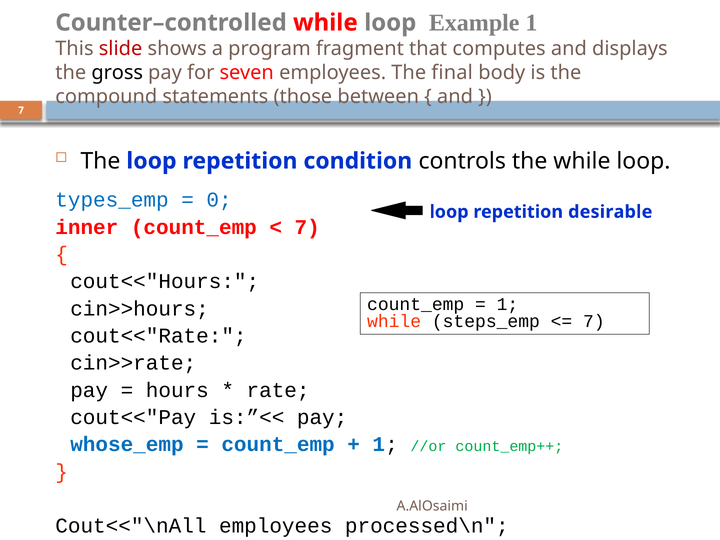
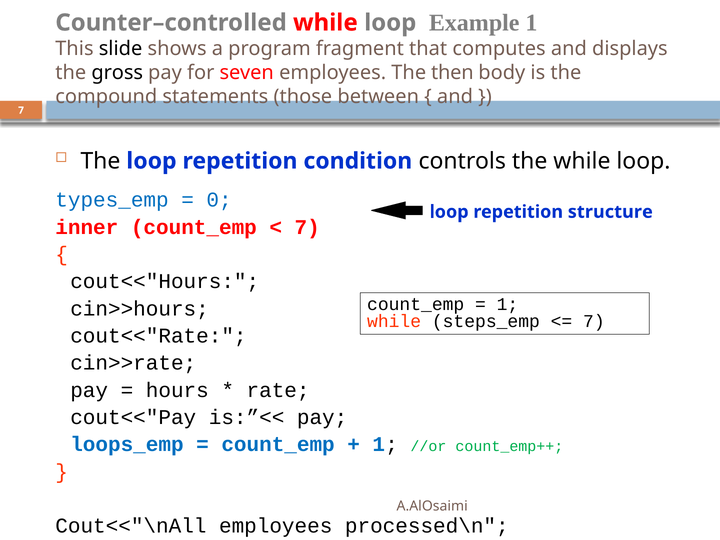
slide colour: red -> black (121, 49)
final: final -> then (452, 73)
desirable: desirable -> structure (610, 212)
whose_emp: whose_emp -> loops_emp (127, 444)
